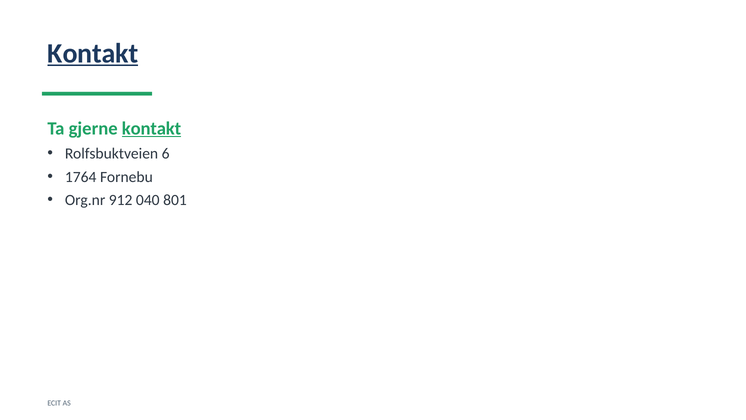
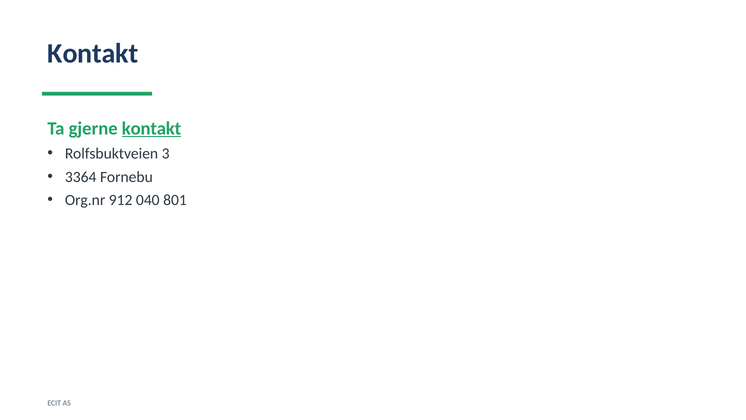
Kontakt underline: present -> none (93, 53)
6: 6 -> 3 (166, 153)
1764: 1764 -> 3364 (81, 177)
